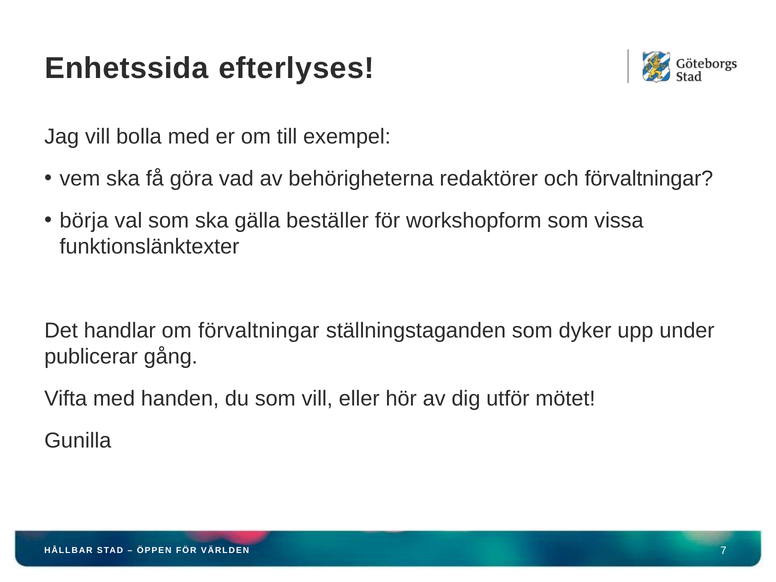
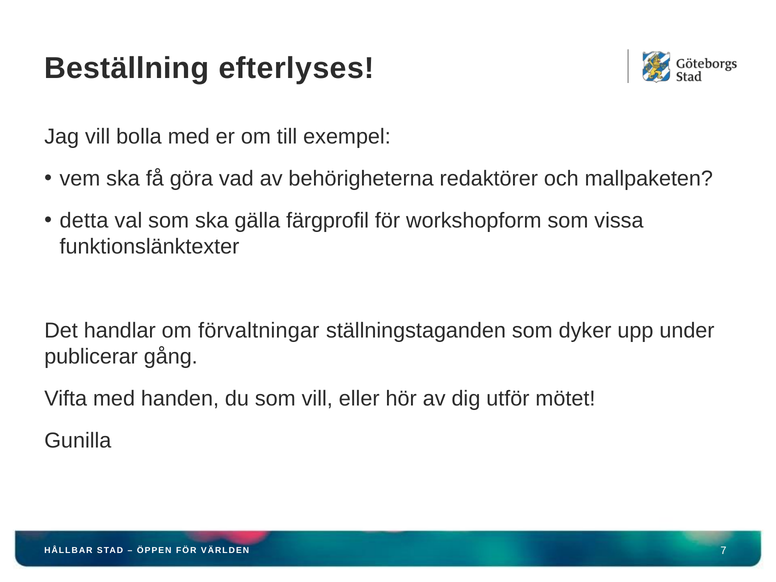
Enhetssida: Enhetssida -> Beställning (127, 68)
och förvaltningar: förvaltningar -> mallpaketen (649, 179)
börja: börja -> detta (84, 221)
beställer: beställer -> färgprofil (328, 221)
